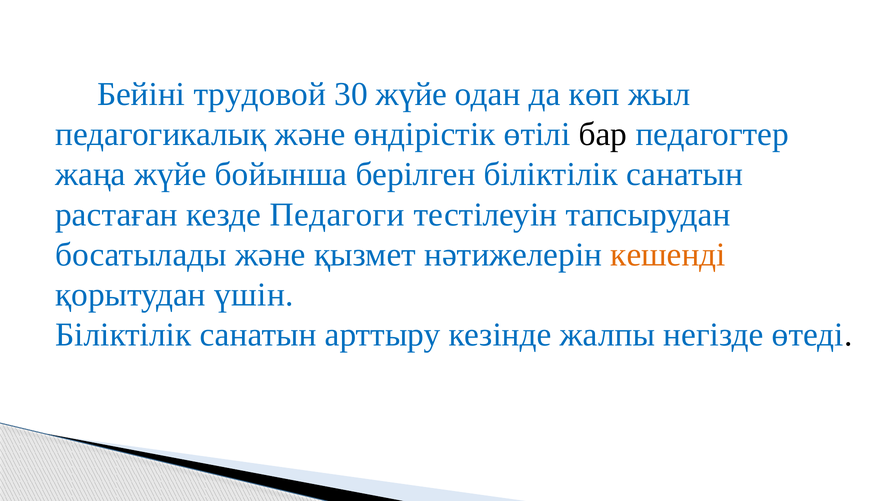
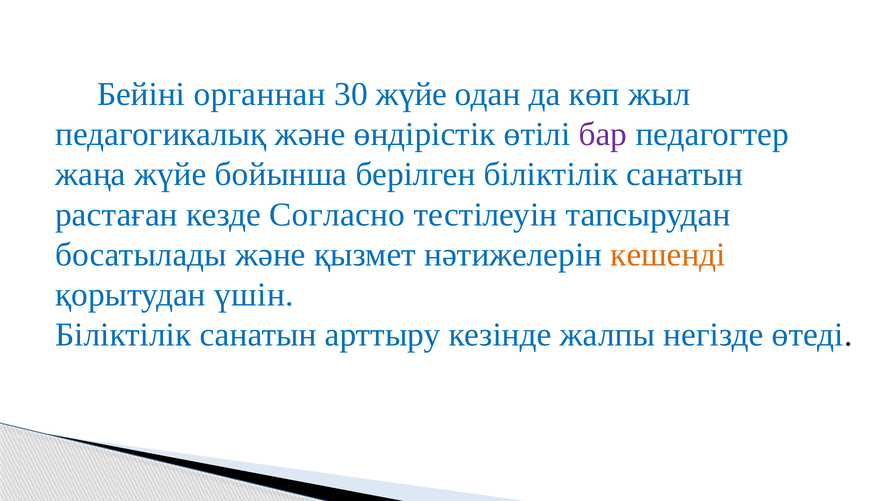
трудовой: трудовой -> органнан (260, 94)
бар colour: black -> purple (603, 134)
Педагоги: Педагоги -> Согласно (337, 215)
